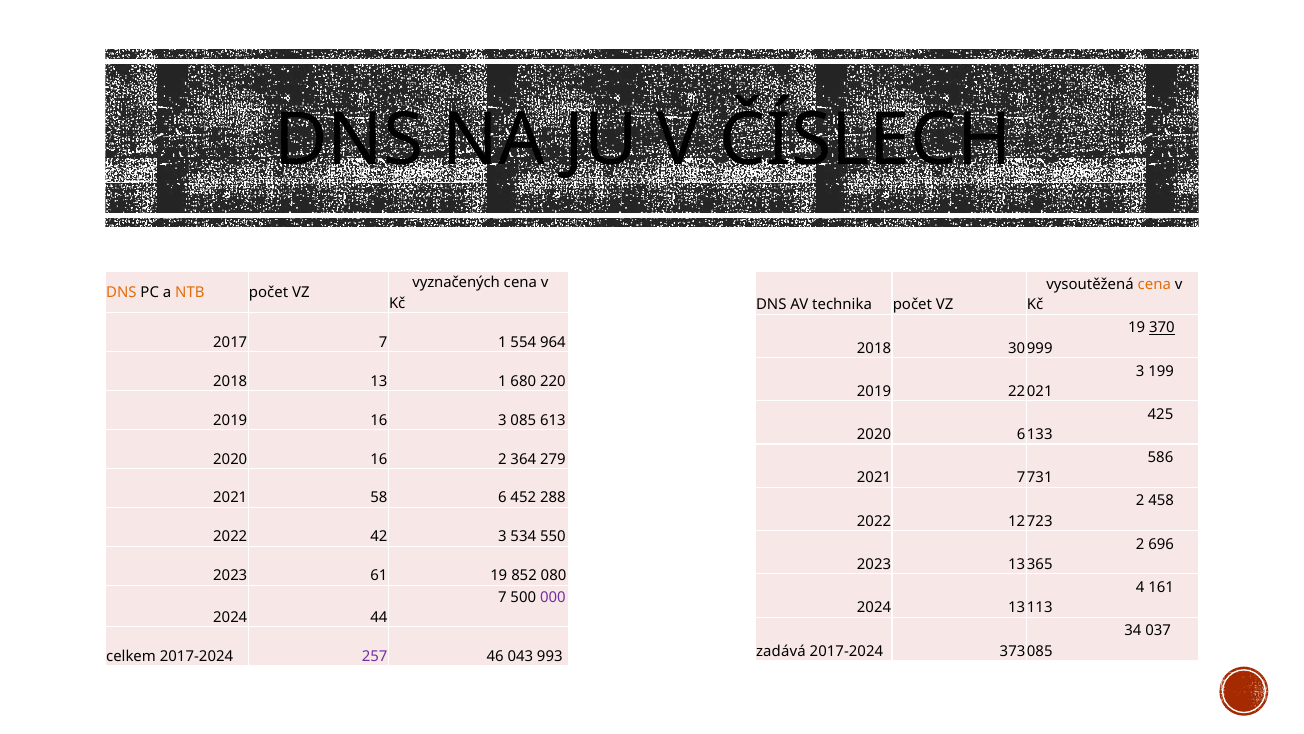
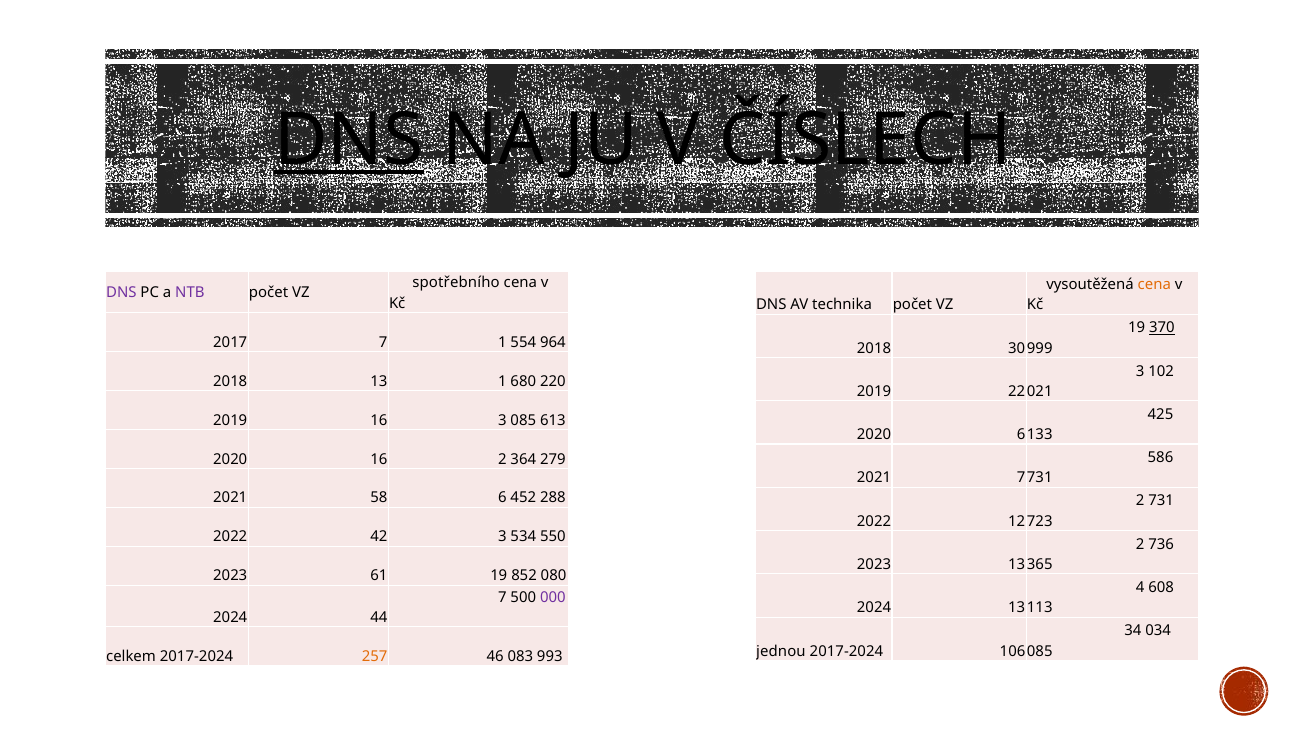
DNS underline: none -> present (349, 141)
vyznačených: vyznačených -> spotřebního (456, 283)
DNS colour: orange -> purple (121, 293)
NTB colour: orange -> purple (190, 293)
199: 199 -> 102 (1161, 371)
2 458: 458 -> 731 (1161, 501)
696: 696 -> 736 (1161, 544)
161: 161 -> 608 (1161, 587)
037: 037 -> 034 (1158, 630)
zadává: zadává -> jednou (781, 651)
373: 373 -> 106 (1013, 651)
257 colour: purple -> orange (375, 656)
043: 043 -> 083 (520, 656)
